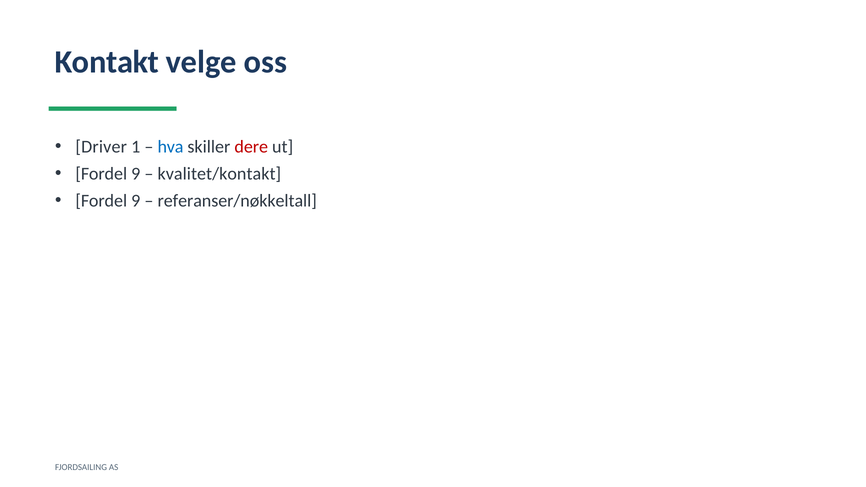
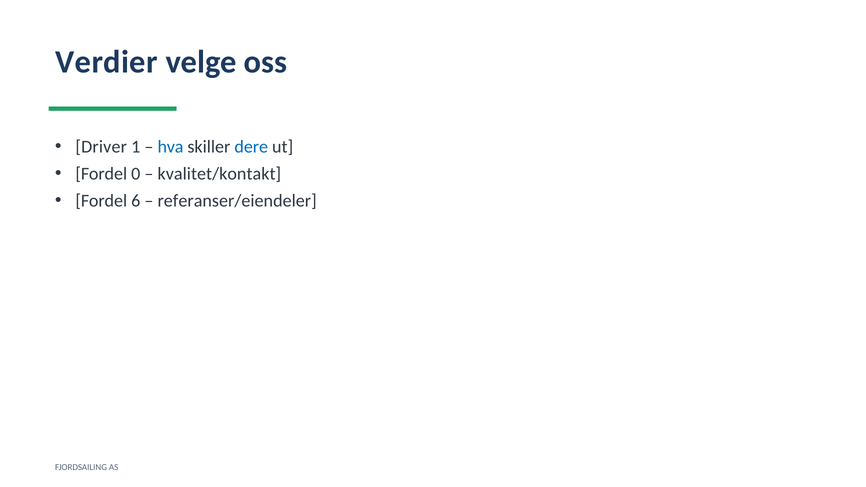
Kontakt: Kontakt -> Verdier (107, 62)
dere colour: red -> blue (251, 147)
9: 9 -> 0 (136, 174)
9: 9 -> 6 (136, 201)
referanser/nøkkeltall: referanser/nøkkeltall -> referanser/eiendeler (237, 201)
